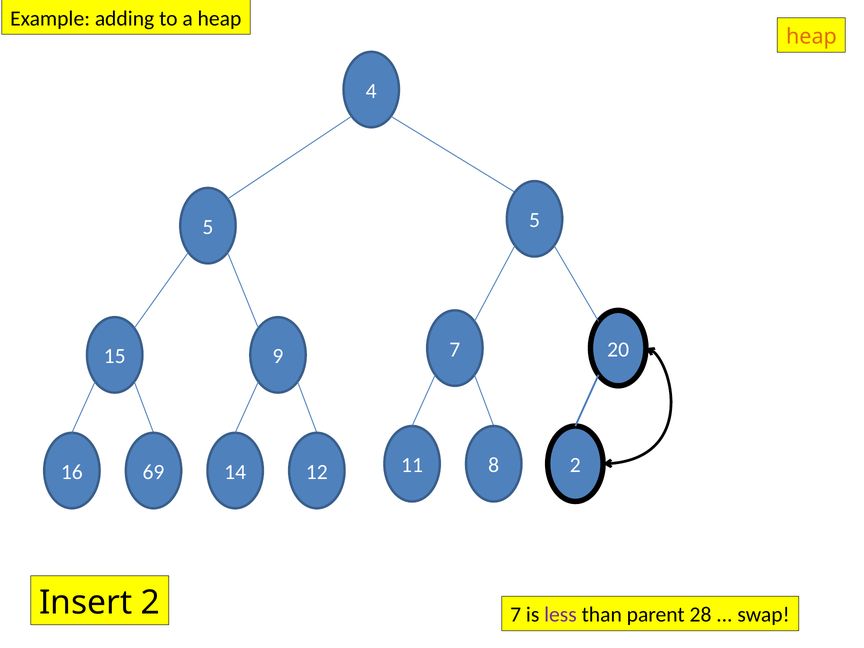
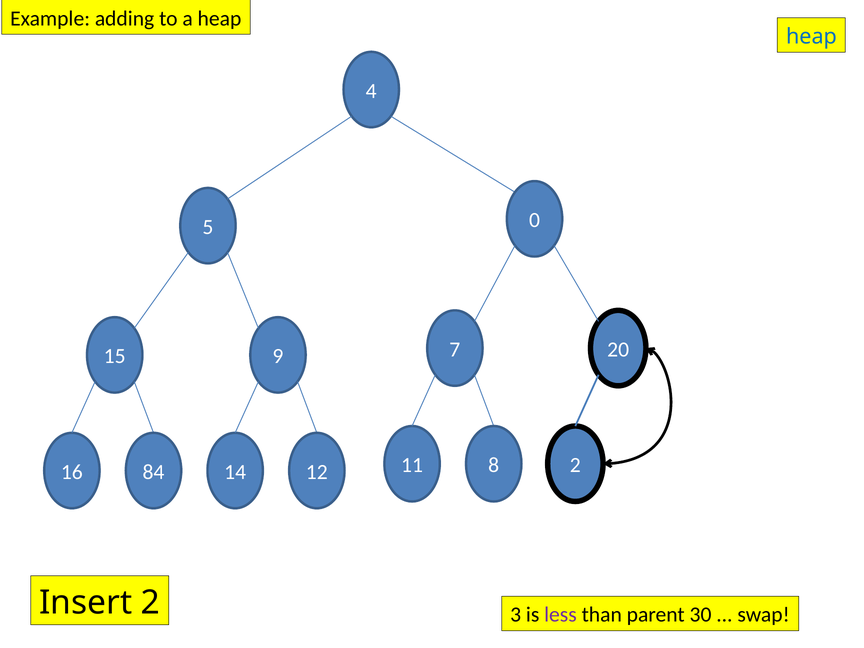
heap colour: orange -> blue (811, 37)
5 5: 5 -> 0 (534, 220)
69: 69 -> 84 (153, 472)
2 7: 7 -> 3 (516, 615)
28: 28 -> 30 (701, 615)
